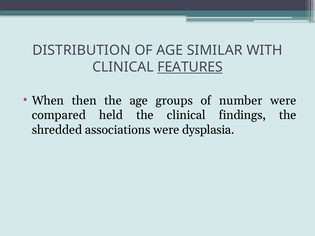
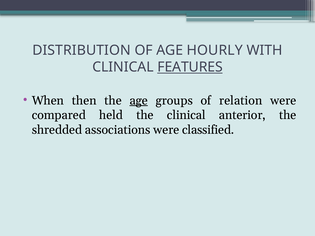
SIMILAR: SIMILAR -> HOURLY (215, 50)
age underline: none -> present (139, 101)
number: number -> relation (241, 101)
findings: findings -> anterior (242, 115)
dysplasia: dysplasia -> classified (208, 130)
